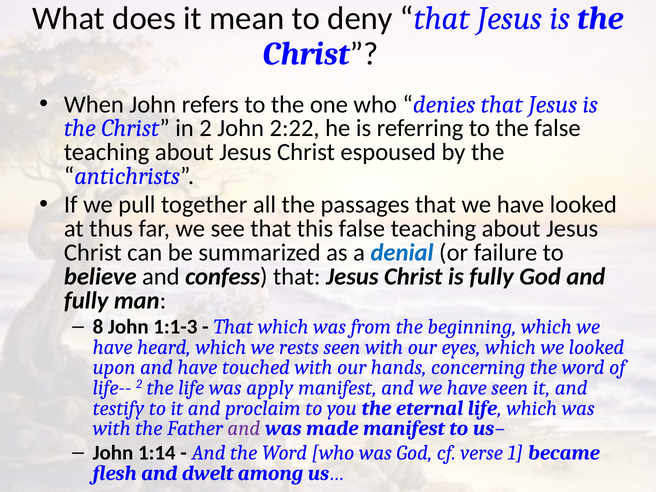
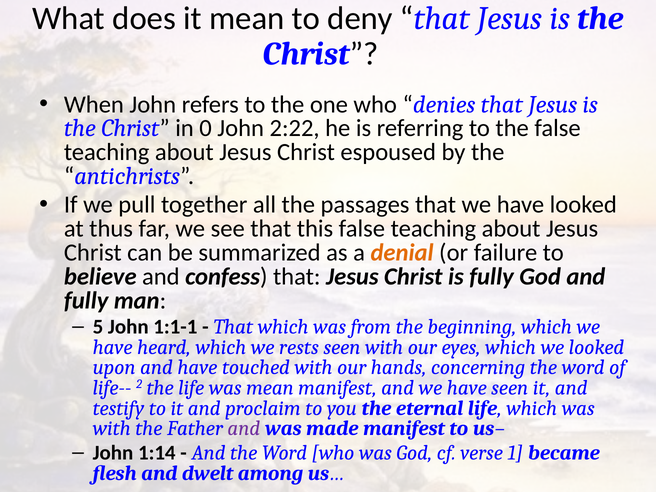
in 2: 2 -> 0 (206, 128)
denial colour: blue -> orange (402, 253)
8: 8 -> 5 (98, 327)
1:1-3: 1:1-3 -> 1:1-1 (175, 327)
was apply: apply -> mean (270, 388)
